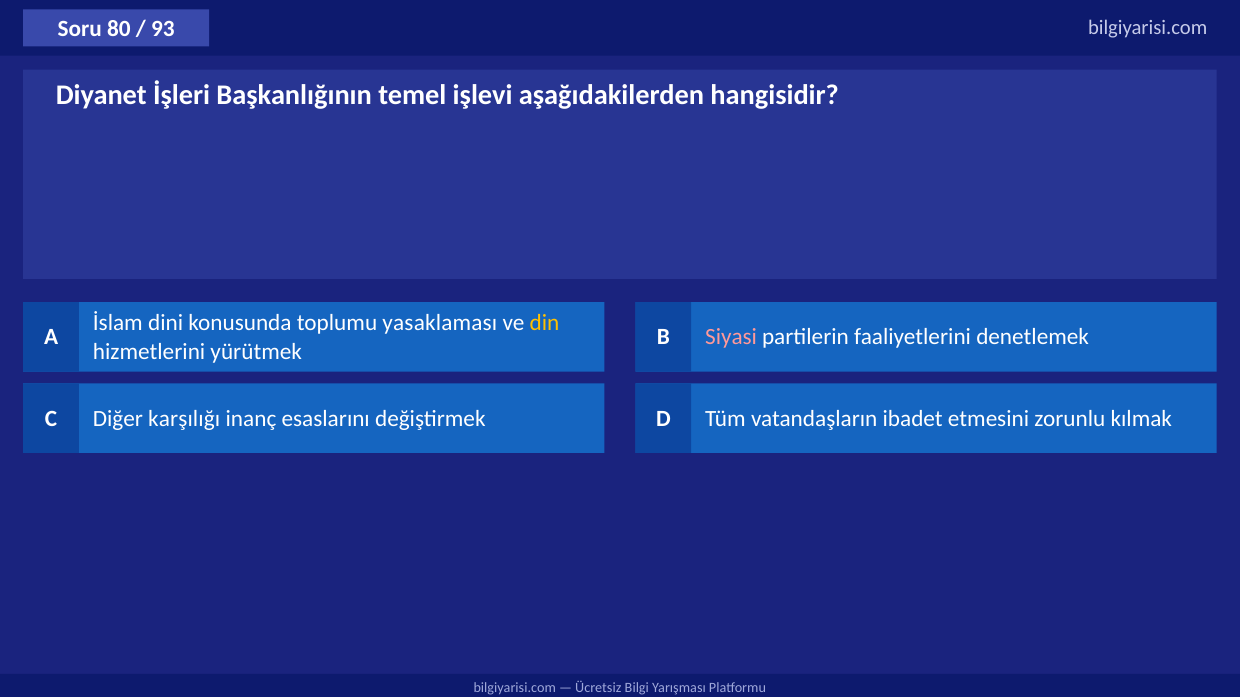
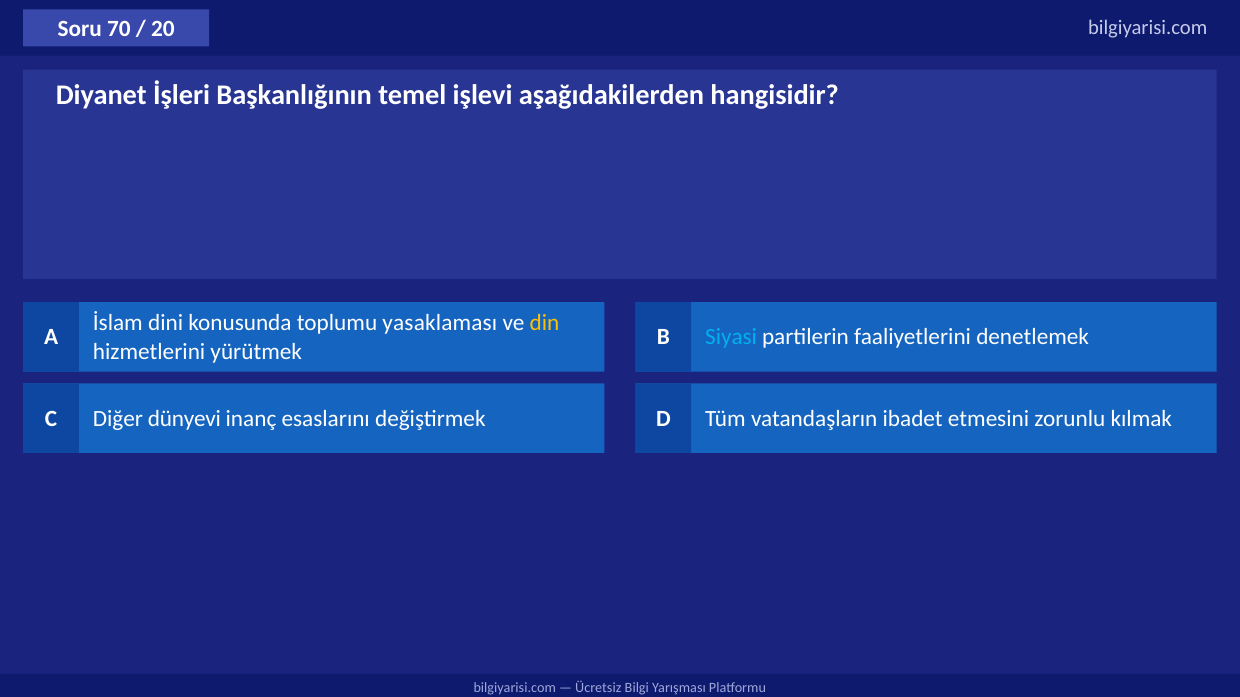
80: 80 -> 70 (119, 28)
93: 93 -> 20 (163, 28)
Siyasi colour: pink -> light blue (731, 337)
karşılığı: karşılığı -> dünyevi (184, 419)
